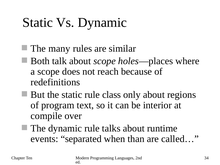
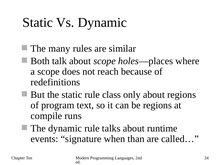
be interior: interior -> regions (157, 105)
over: over -> runs (73, 116)
separated: separated -> signature (81, 139)
